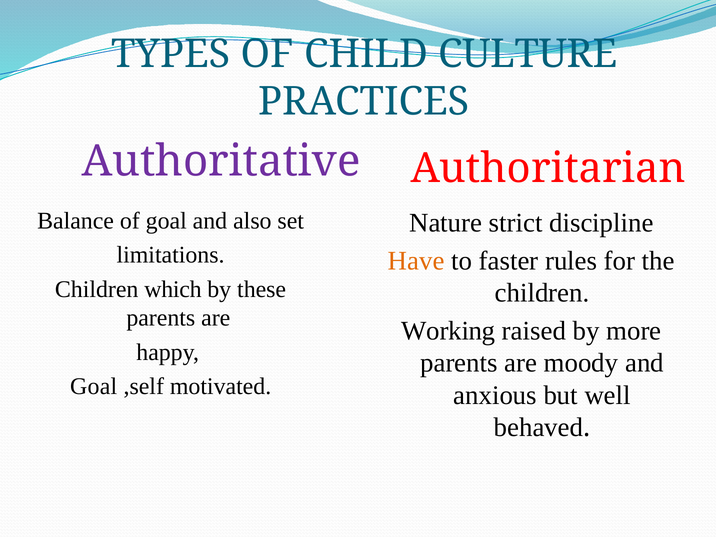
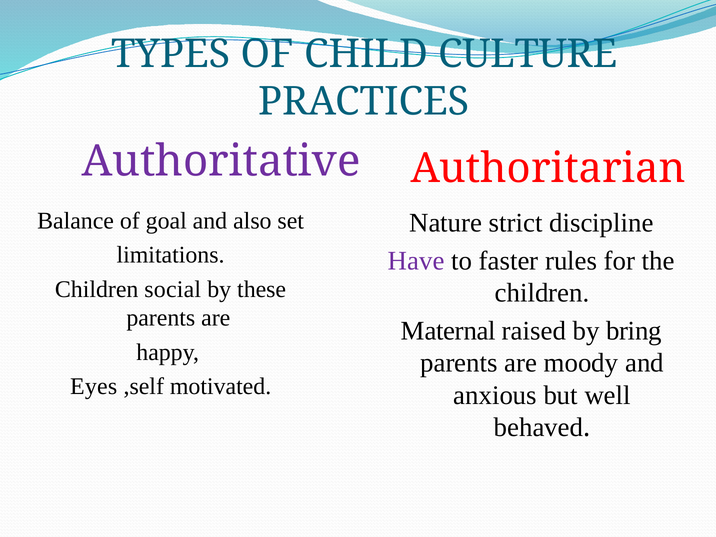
Have colour: orange -> purple (416, 261)
which: which -> social (173, 289)
Working: Working -> Maternal (448, 331)
more: more -> bring (634, 331)
Goal: Goal -> Eyes (94, 386)
